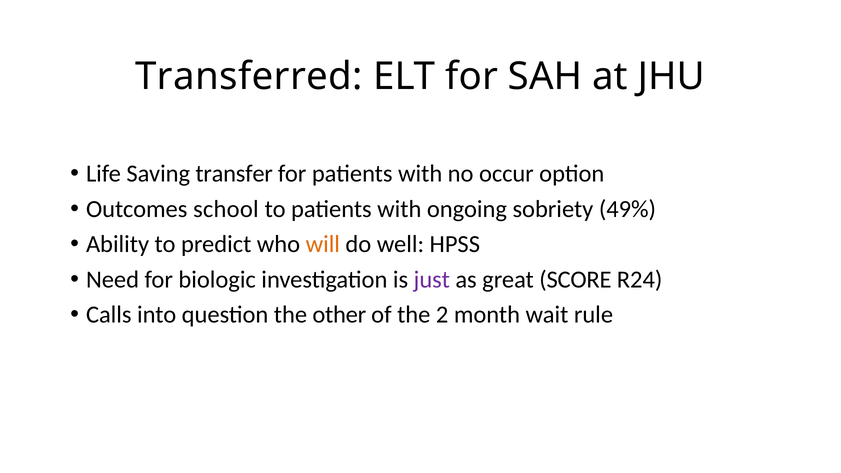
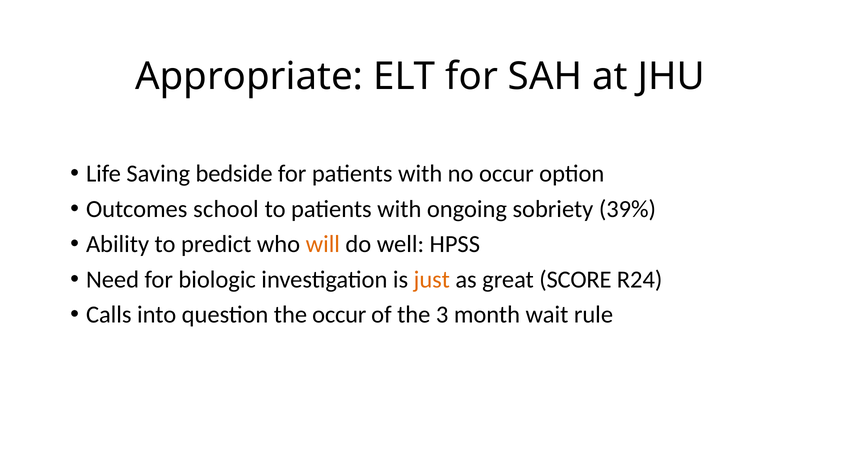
Transferred: Transferred -> Appropriate (249, 77)
transfer: transfer -> bedside (234, 174)
49%: 49% -> 39% (627, 209)
just colour: purple -> orange (432, 280)
the other: other -> occur (339, 315)
2: 2 -> 3 (442, 315)
